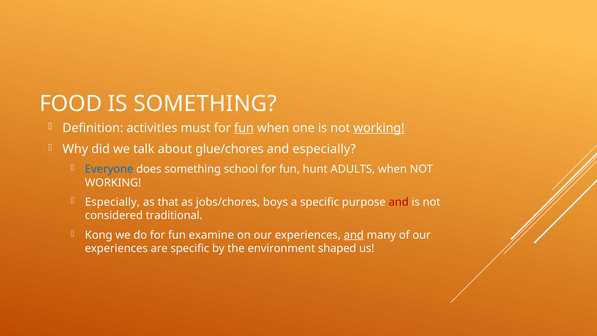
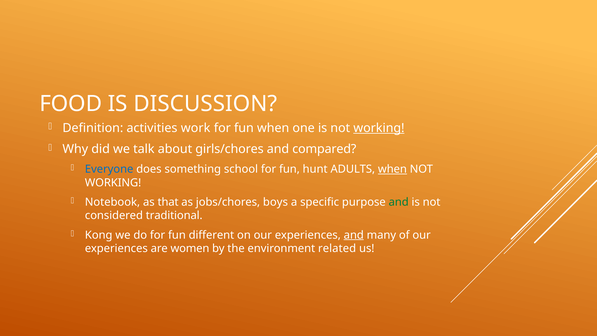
IS SOMETHING: SOMETHING -> DISCUSSION (205, 104)
must: must -> work (196, 128)
fun underline: present -> none (244, 128)
glue/chores: glue/chores -> girls/chores (230, 149)
and especially: especially -> compared (324, 149)
when underline: none -> present (392, 169)
Especially: Especially -> Notebook (112, 202)
and colour: red -> green (399, 202)
examine: examine -> different (211, 235)
are specific: specific -> women (190, 248)
shaped: shaped -> related (337, 248)
